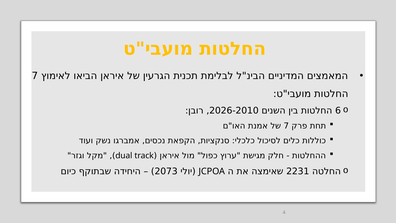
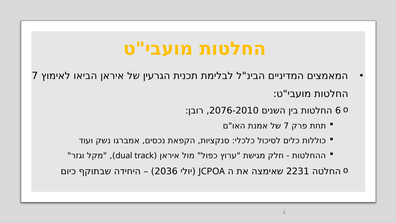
2026-2010: 2026-2010 -> 2076-2010 (234, 110)
2073: 2073 -> 2036 (166, 171)
